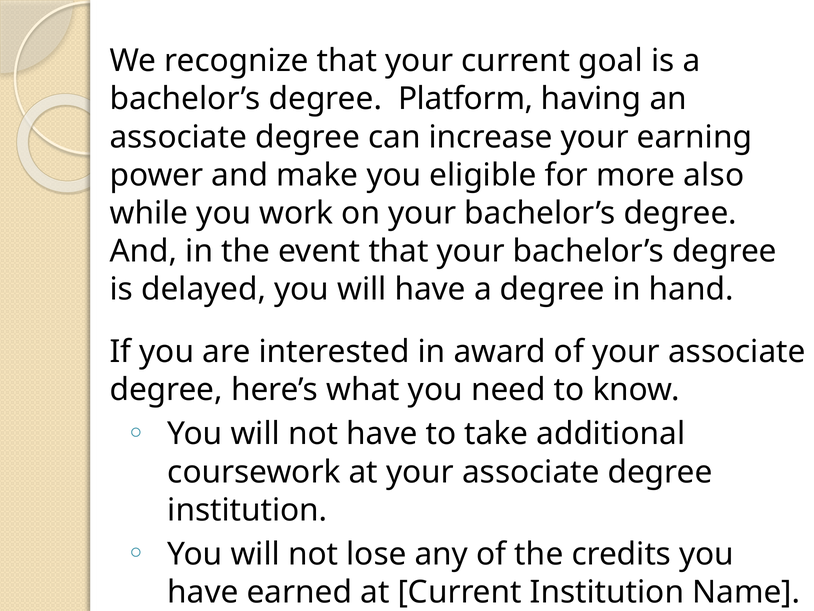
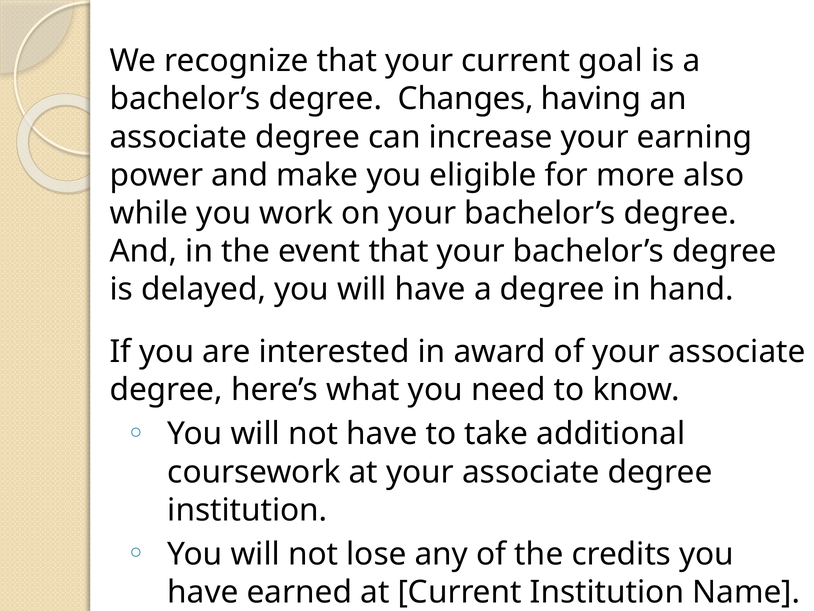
Platform: Platform -> Changes (466, 99)
